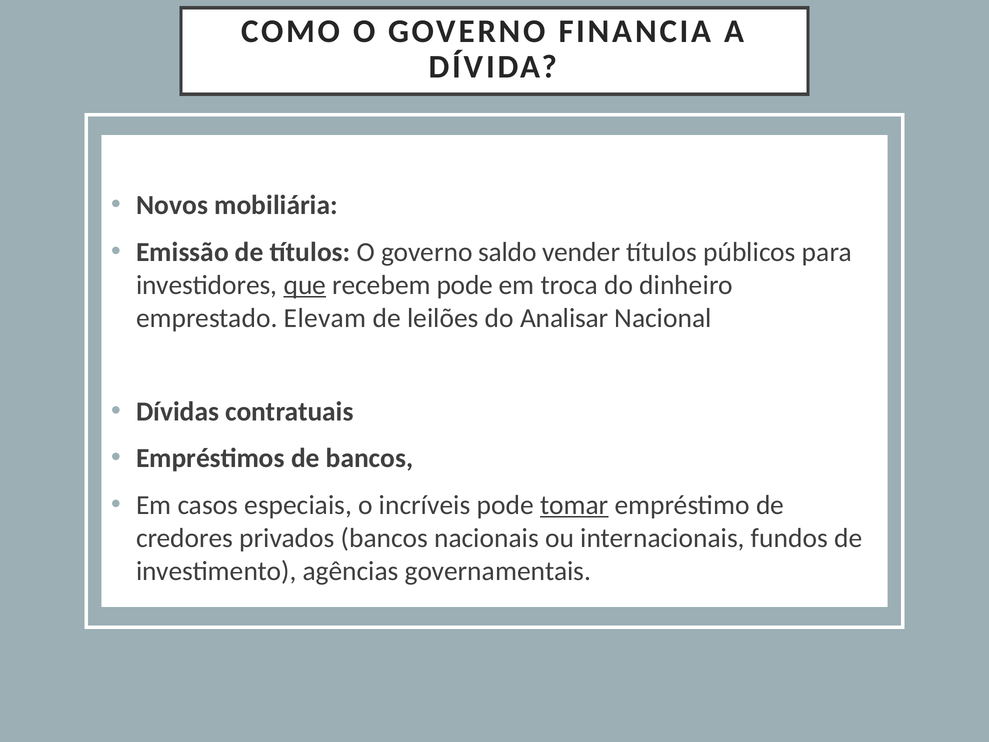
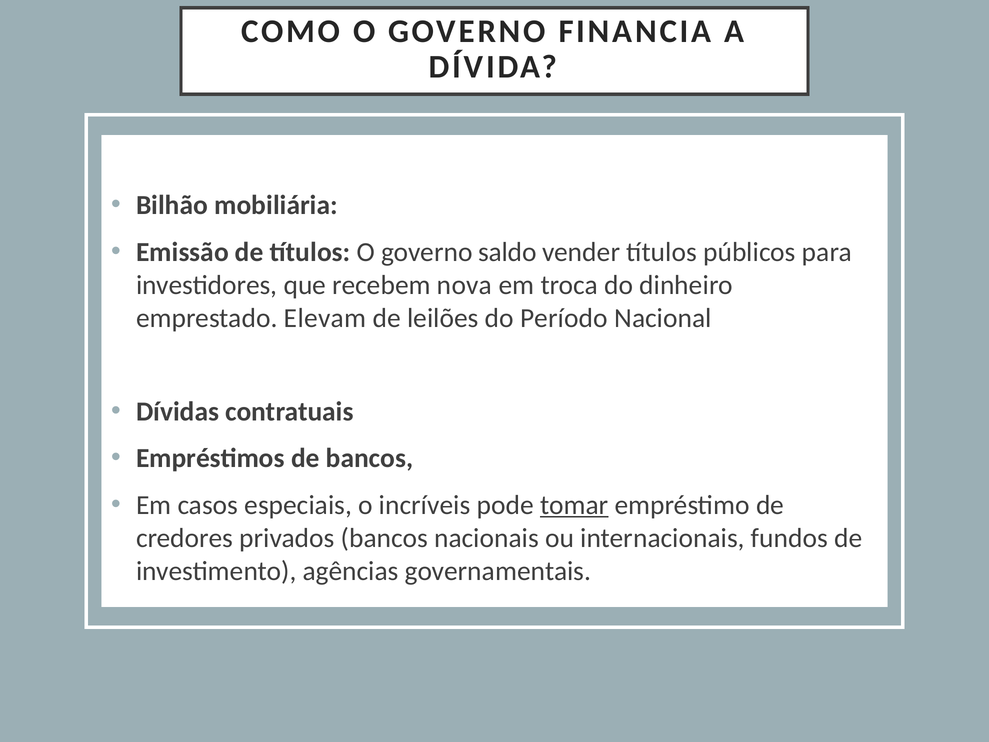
Novos: Novos -> Bilhão (172, 205)
que underline: present -> none (305, 285)
recebem pode: pode -> nova (465, 285)
Analisar: Analisar -> Período (564, 318)
